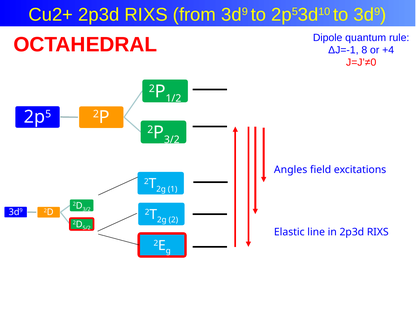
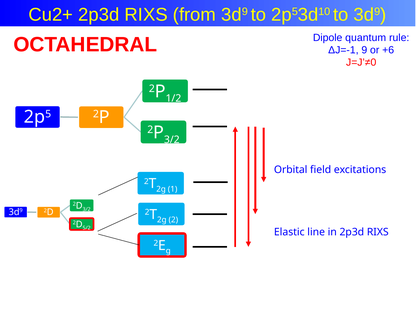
8: 8 -> 9 (364, 50)
+4: +4 -> +6 (388, 50)
Angles: Angles -> Orbital (291, 170)
